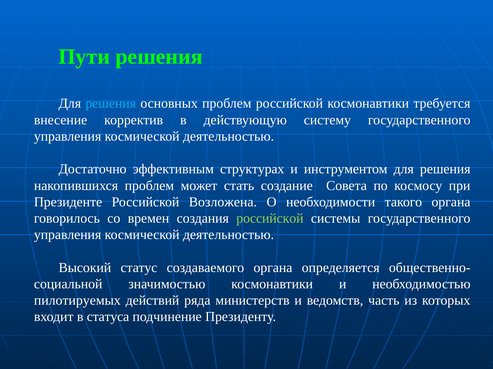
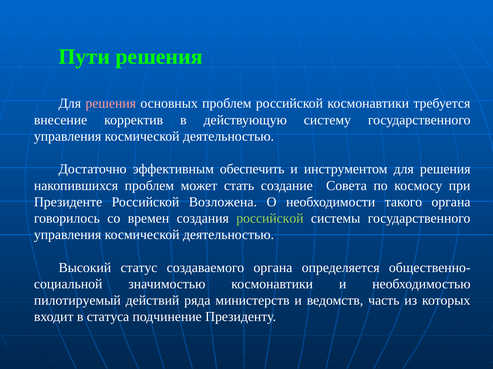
решения colour: light blue -> pink (111, 104)
структурах: структурах -> обеспечить (252, 169)
пилотируемых: пилотируемых -> пилотируемый (77, 301)
